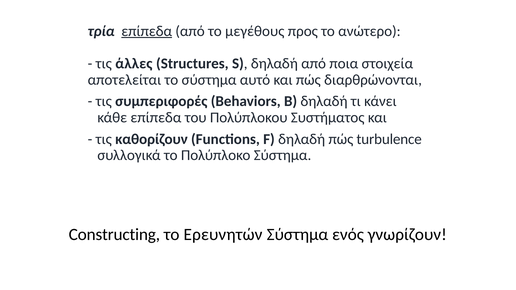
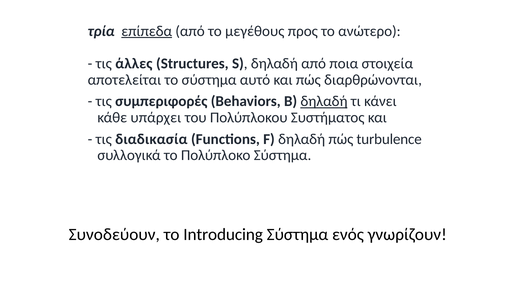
δηλαδή underline: none -> present (324, 101)
κάθε επίπεδα: επίπεδα -> υπάρχει (156, 118)
καθορίζουν: καθορίζουν -> διαδικασία (151, 139)
Constructing: Constructing -> Συνοδεύουν (114, 235)
Ερευνητών: Ερευνητών -> Introducing (223, 235)
